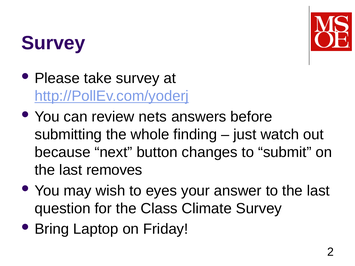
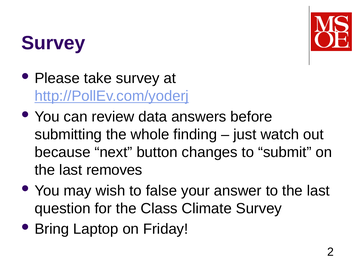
nets: nets -> data (153, 117)
eyes: eyes -> false (161, 191)
